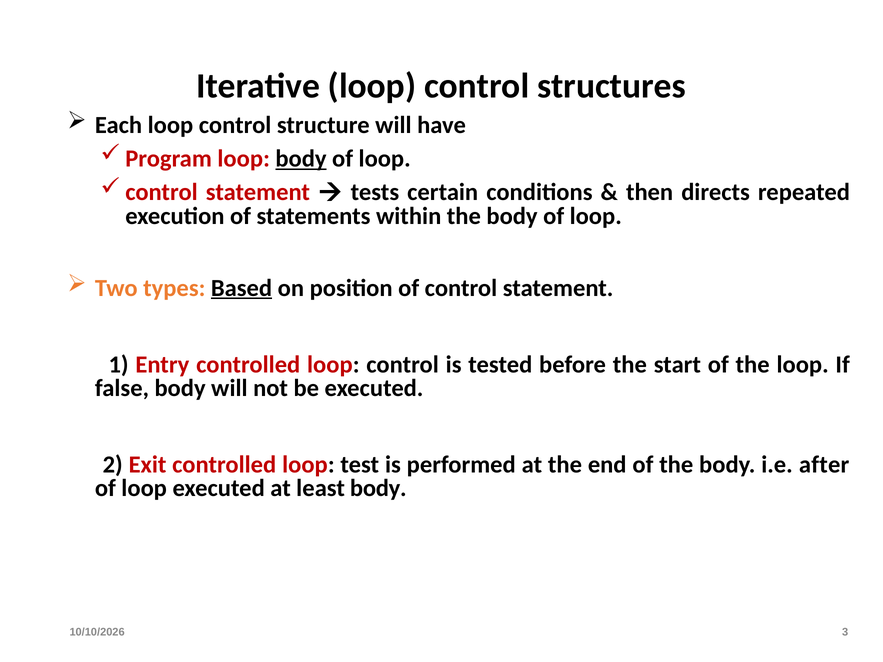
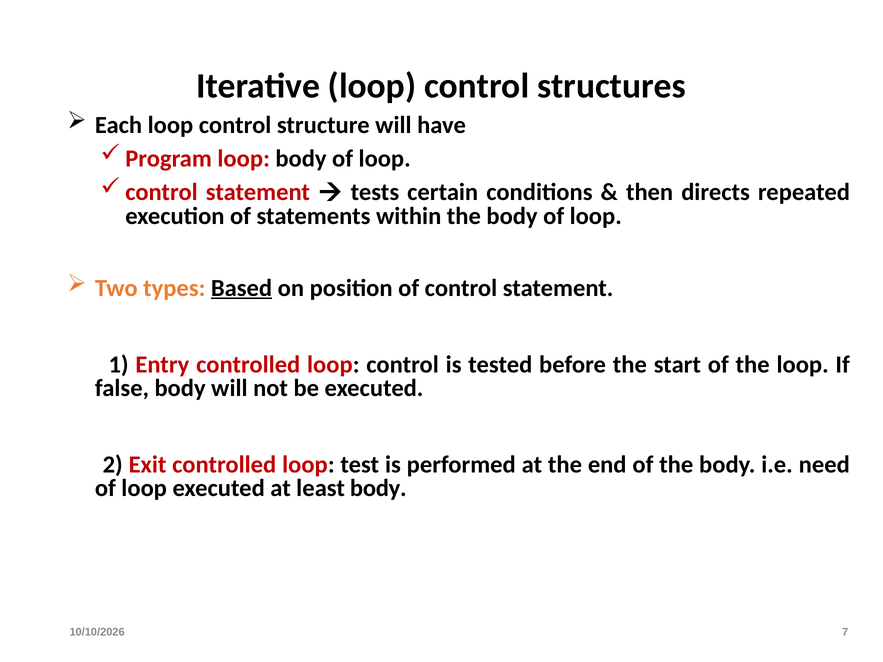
body underline: present -> none (301, 159)
after: after -> need (824, 465)
3: 3 -> 7 (845, 632)
